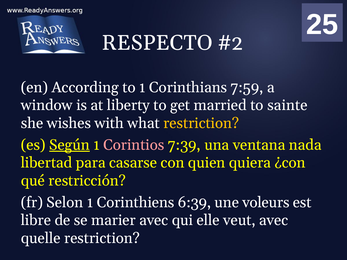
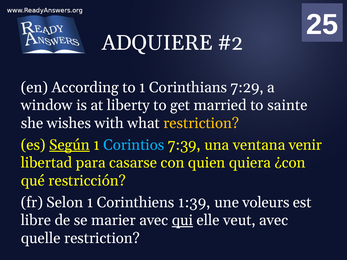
RESPECTO: RESPECTO -> ADQUIERE (157, 43)
7:59: 7:59 -> 7:29 (247, 87)
Corintios colour: pink -> light blue (134, 145)
nada: nada -> venir (305, 145)
6:39: 6:39 -> 1:39 (194, 203)
qui underline: none -> present (182, 221)
